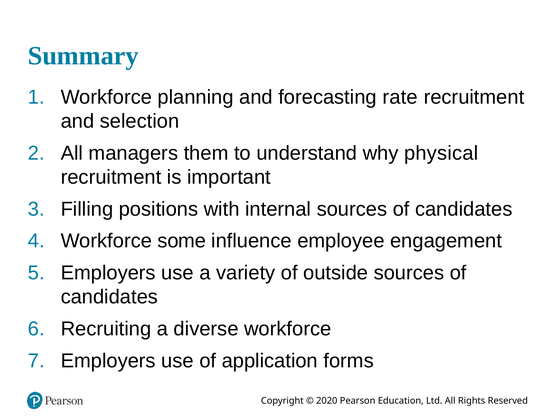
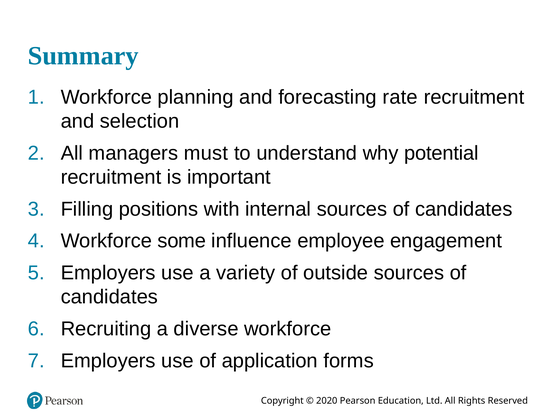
them: them -> must (206, 153)
physical: physical -> potential (441, 153)
